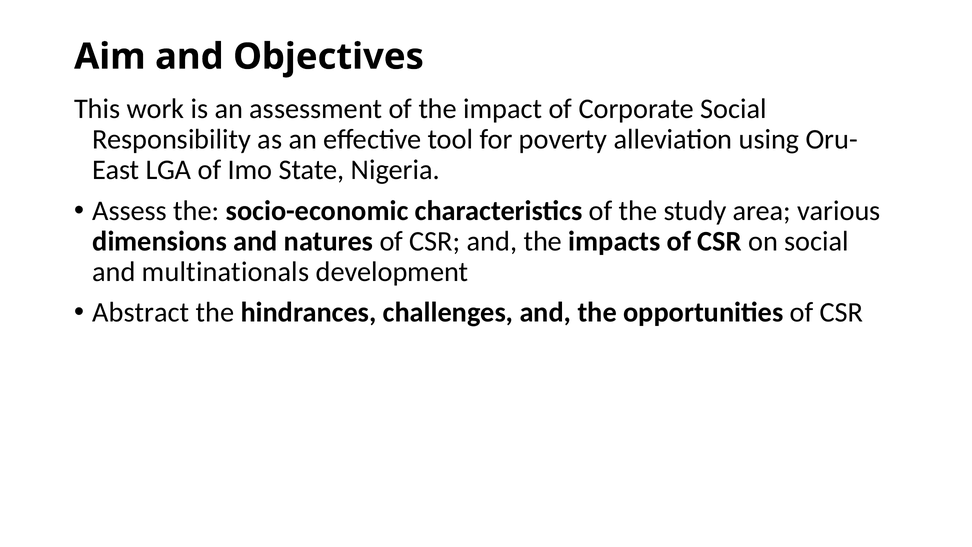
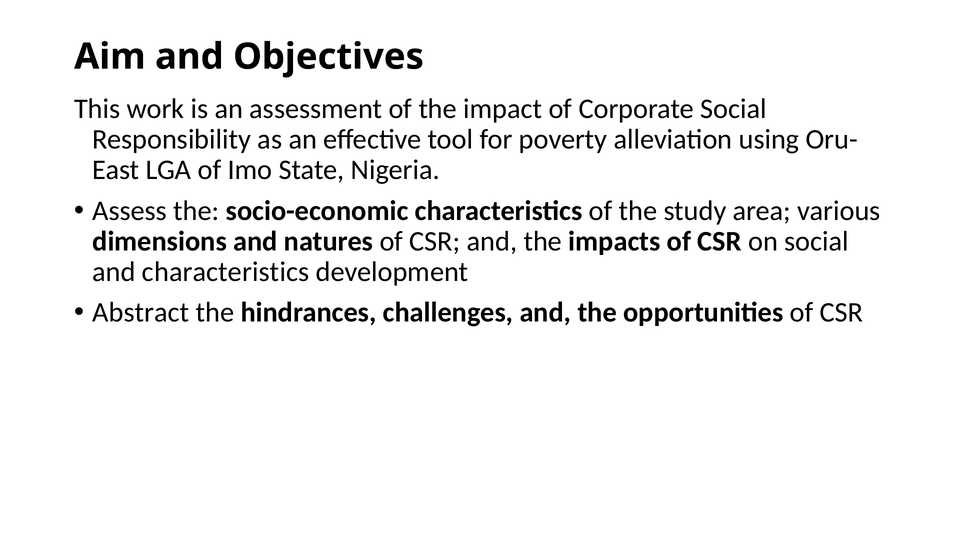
and multinationals: multinationals -> characteristics (226, 272)
